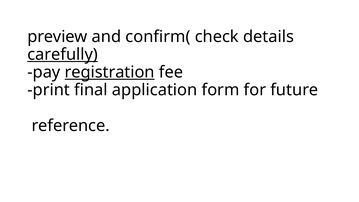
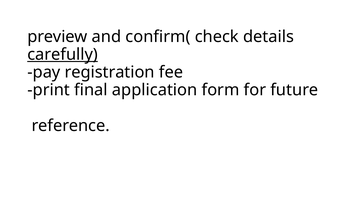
registration underline: present -> none (110, 72)
